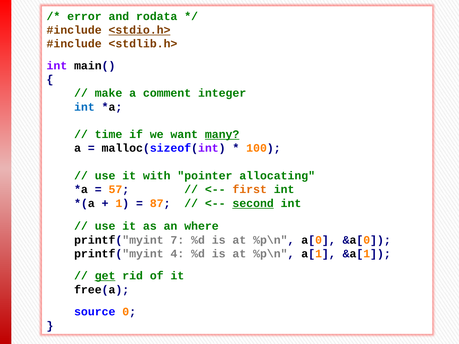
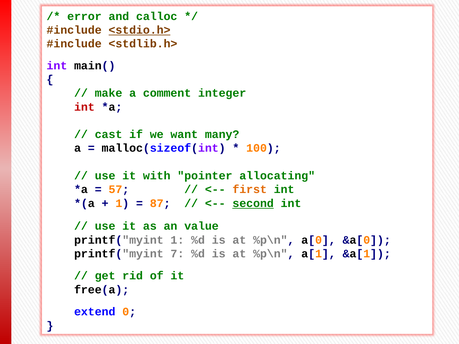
rodata: rodata -> calloc (157, 16)
int colour: blue -> red (84, 107)
time: time -> cast (109, 135)
many underline: present -> none (222, 135)
where: where -> value (201, 226)
printf("myint 7: 7 -> 1 (177, 240)
4: 4 -> 7 (177, 254)
get underline: present -> none (105, 276)
source: source -> extend (95, 312)
